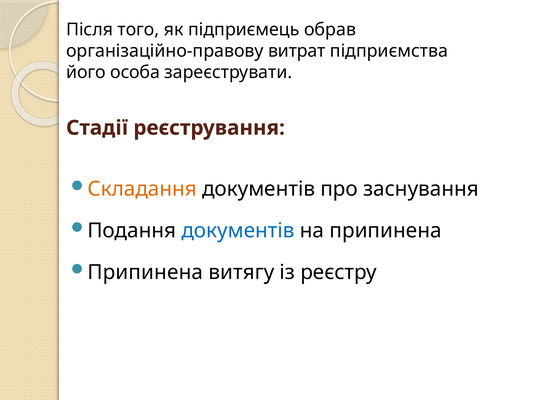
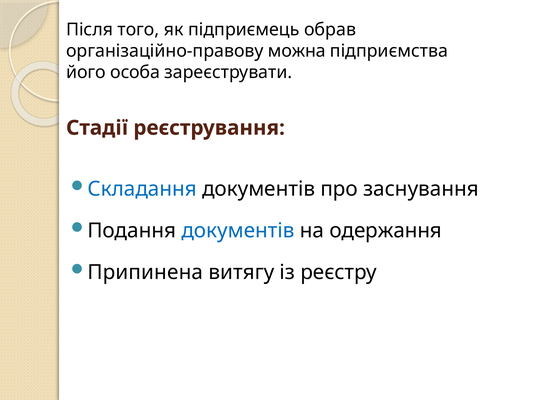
витрат: витрат -> можна (297, 51)
Складання colour: orange -> blue (142, 189)
на припинена: припинена -> одержання (386, 230)
